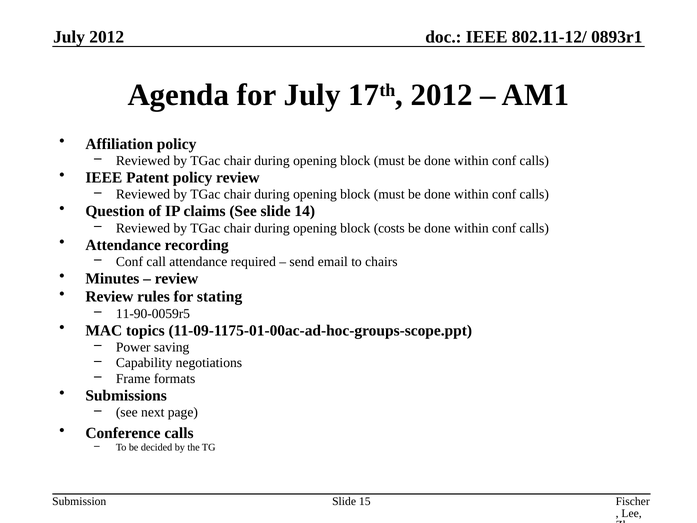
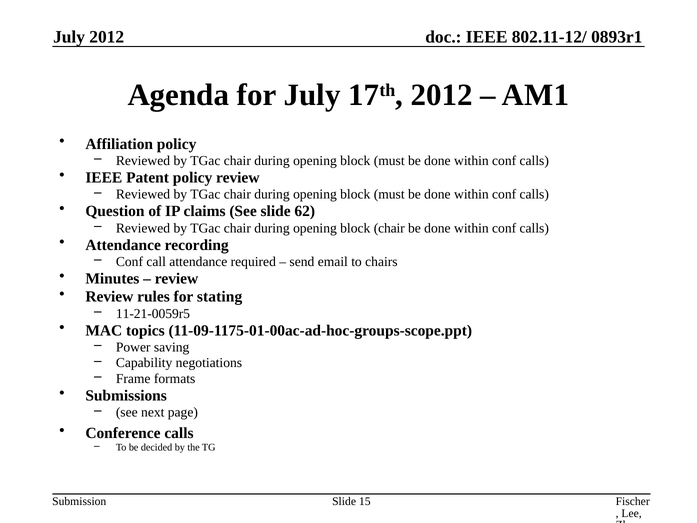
14: 14 -> 62 (305, 211)
block costs: costs -> chair (389, 228)
11-90-0059r5: 11-90-0059r5 -> 11-21-0059r5 (153, 313)
